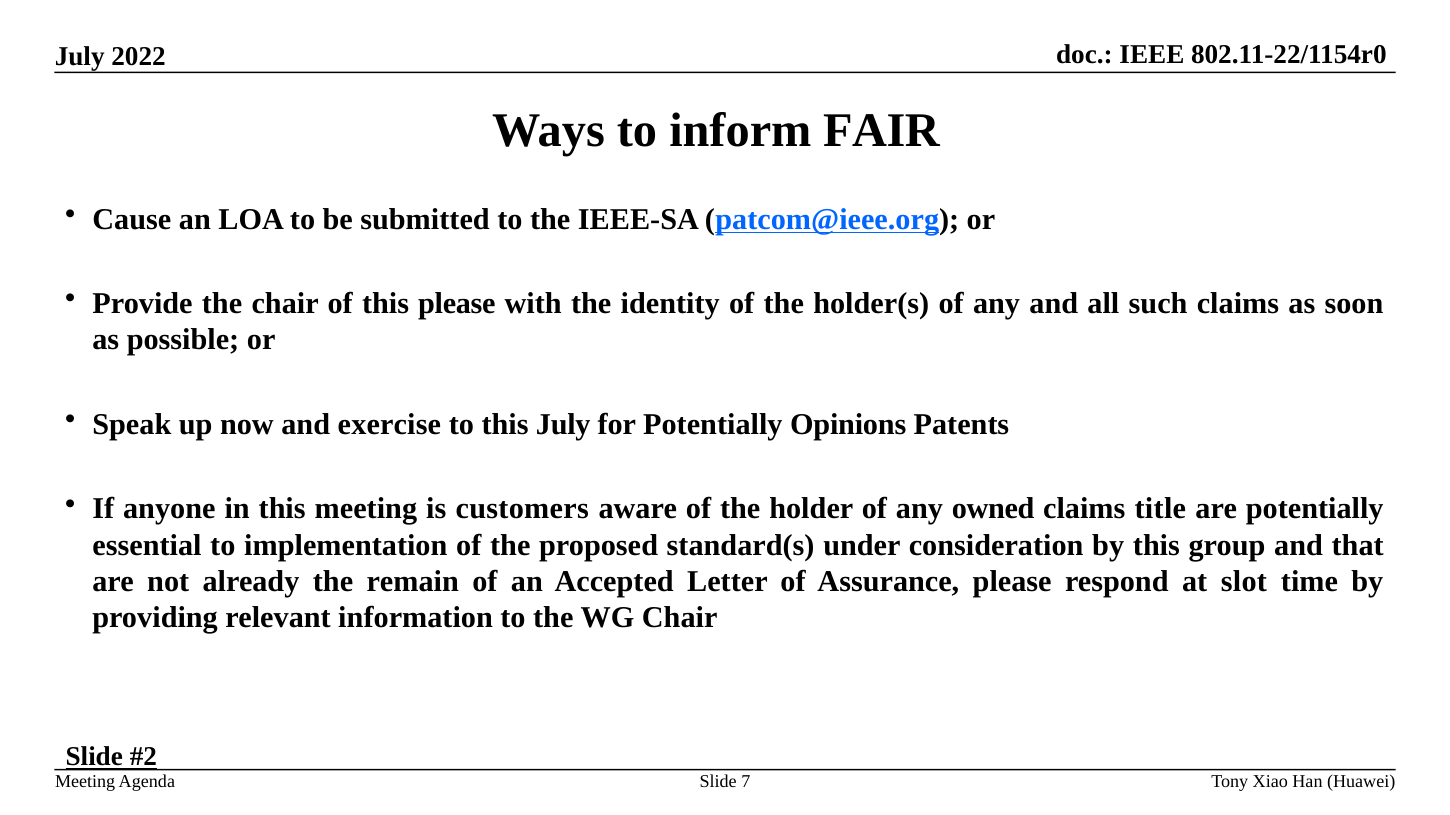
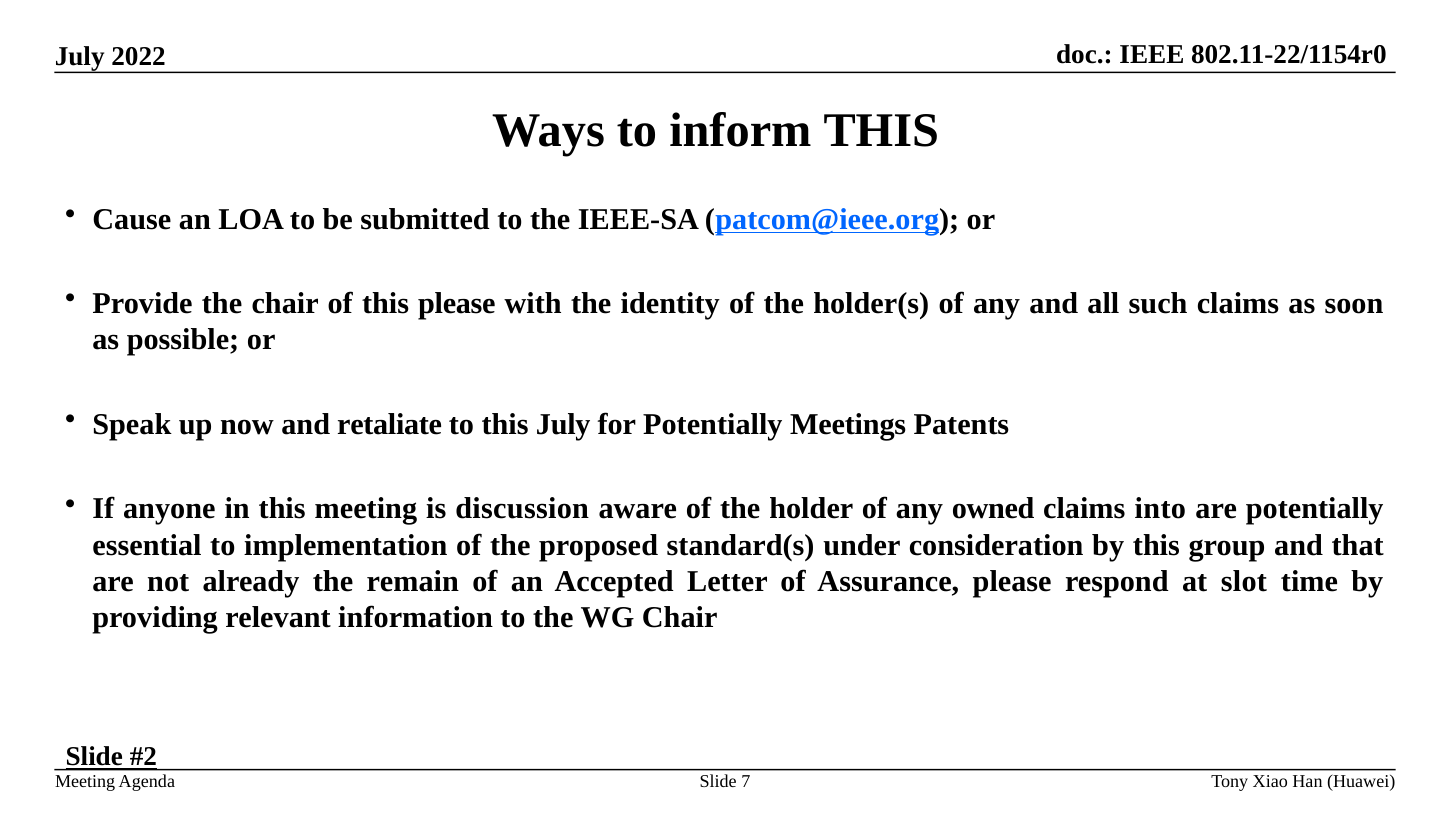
inform FAIR: FAIR -> THIS (881, 130)
exercise: exercise -> retaliate (390, 425)
Opinions: Opinions -> Meetings (848, 425)
customers: customers -> discussion (522, 509)
title: title -> into (1160, 509)
